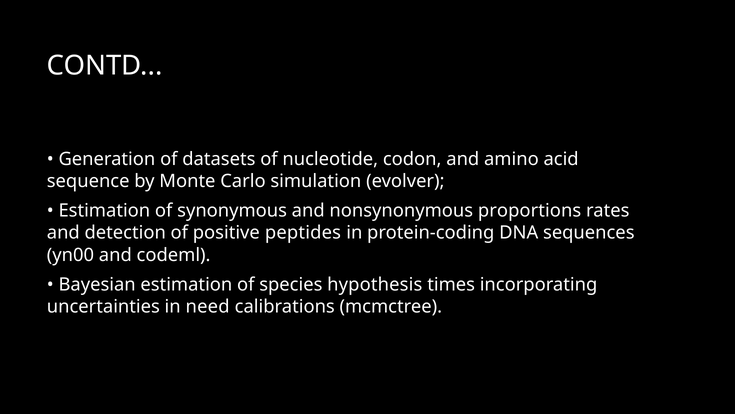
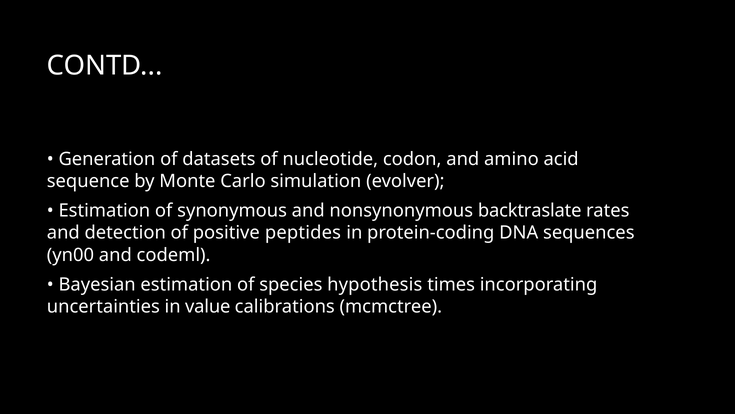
proportions: proportions -> backtraslate (530, 211)
need: need -> value (208, 306)
